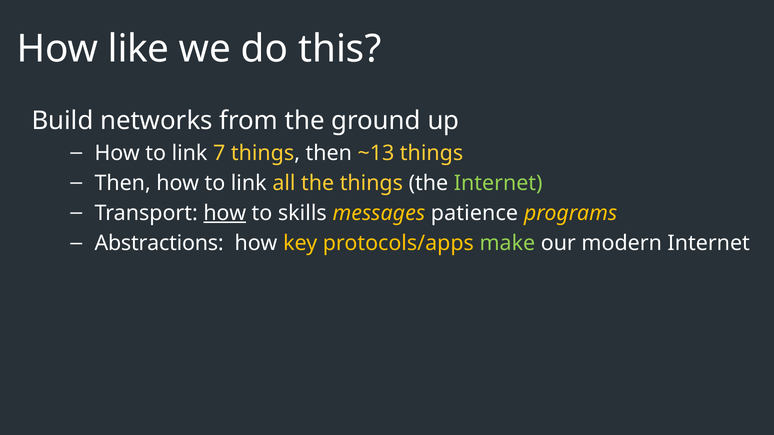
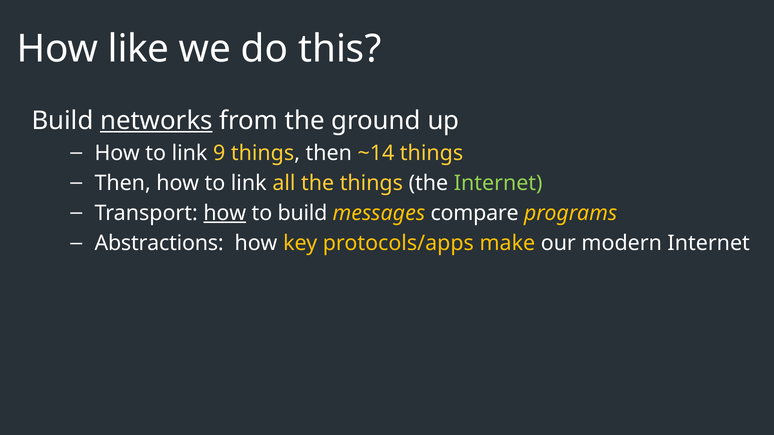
networks underline: none -> present (156, 121)
7: 7 -> 9 (219, 153)
~13: ~13 -> ~14 (376, 153)
to skills: skills -> build (302, 213)
patience: patience -> compare (475, 213)
make colour: light green -> yellow (507, 243)
